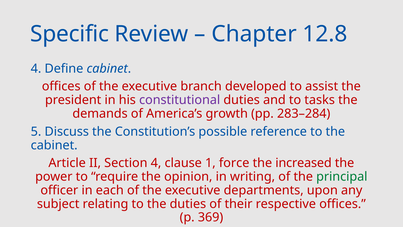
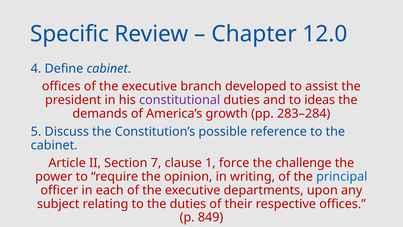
12.8: 12.8 -> 12.0 (325, 34)
tasks: tasks -> ideas (320, 100)
Section 4: 4 -> 7 (156, 163)
increased: increased -> challenge (304, 163)
principal colour: green -> blue (342, 176)
369: 369 -> 849 (211, 217)
